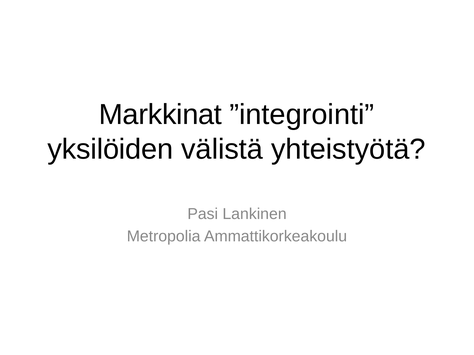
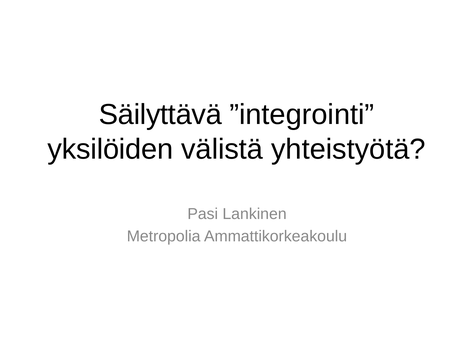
Markkinat: Markkinat -> Säilyttävä (160, 115)
